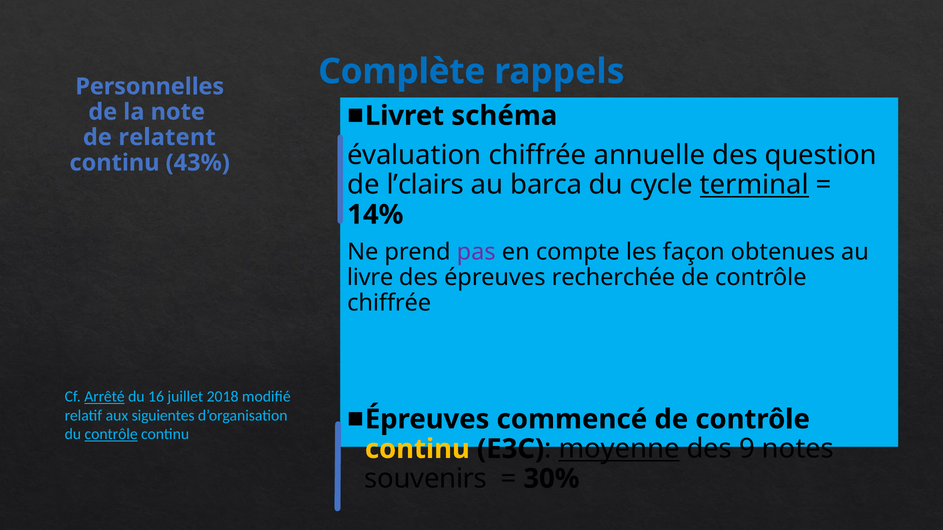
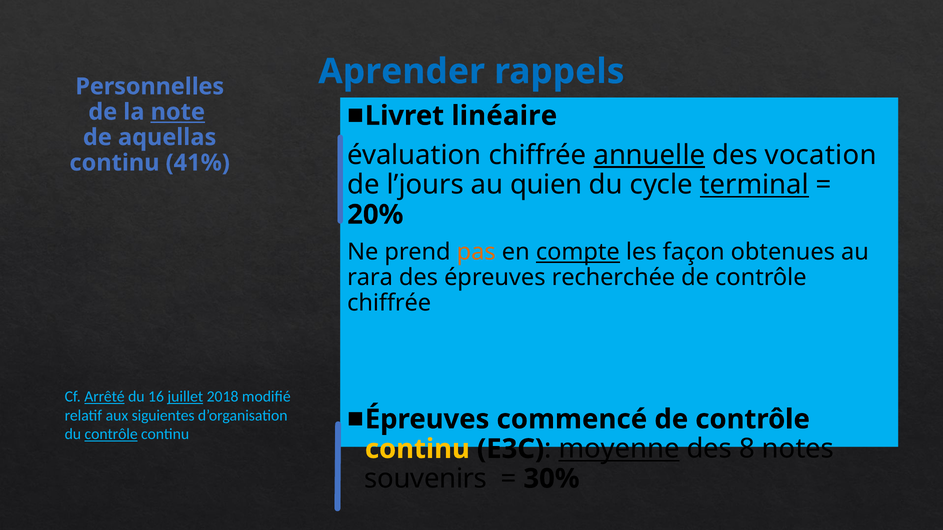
Complète: Complète -> Aprender (402, 72)
schéma: schéma -> linéaire (504, 116)
note underline: none -> present (178, 112)
relatent: relatent -> aquellas (167, 137)
annuelle underline: none -> present (649, 155)
question: question -> vocation (821, 155)
43%: 43% -> 41% (198, 163)
l’clairs: l’clairs -> l’jours (425, 185)
barca: barca -> quien (546, 185)
14%: 14% -> 20% (375, 215)
pas colour: purple -> orange (476, 252)
compte underline: none -> present (578, 252)
livre: livre -> rara (370, 278)
juillet underline: none -> present (185, 397)
9: 9 -> 8 (747, 449)
